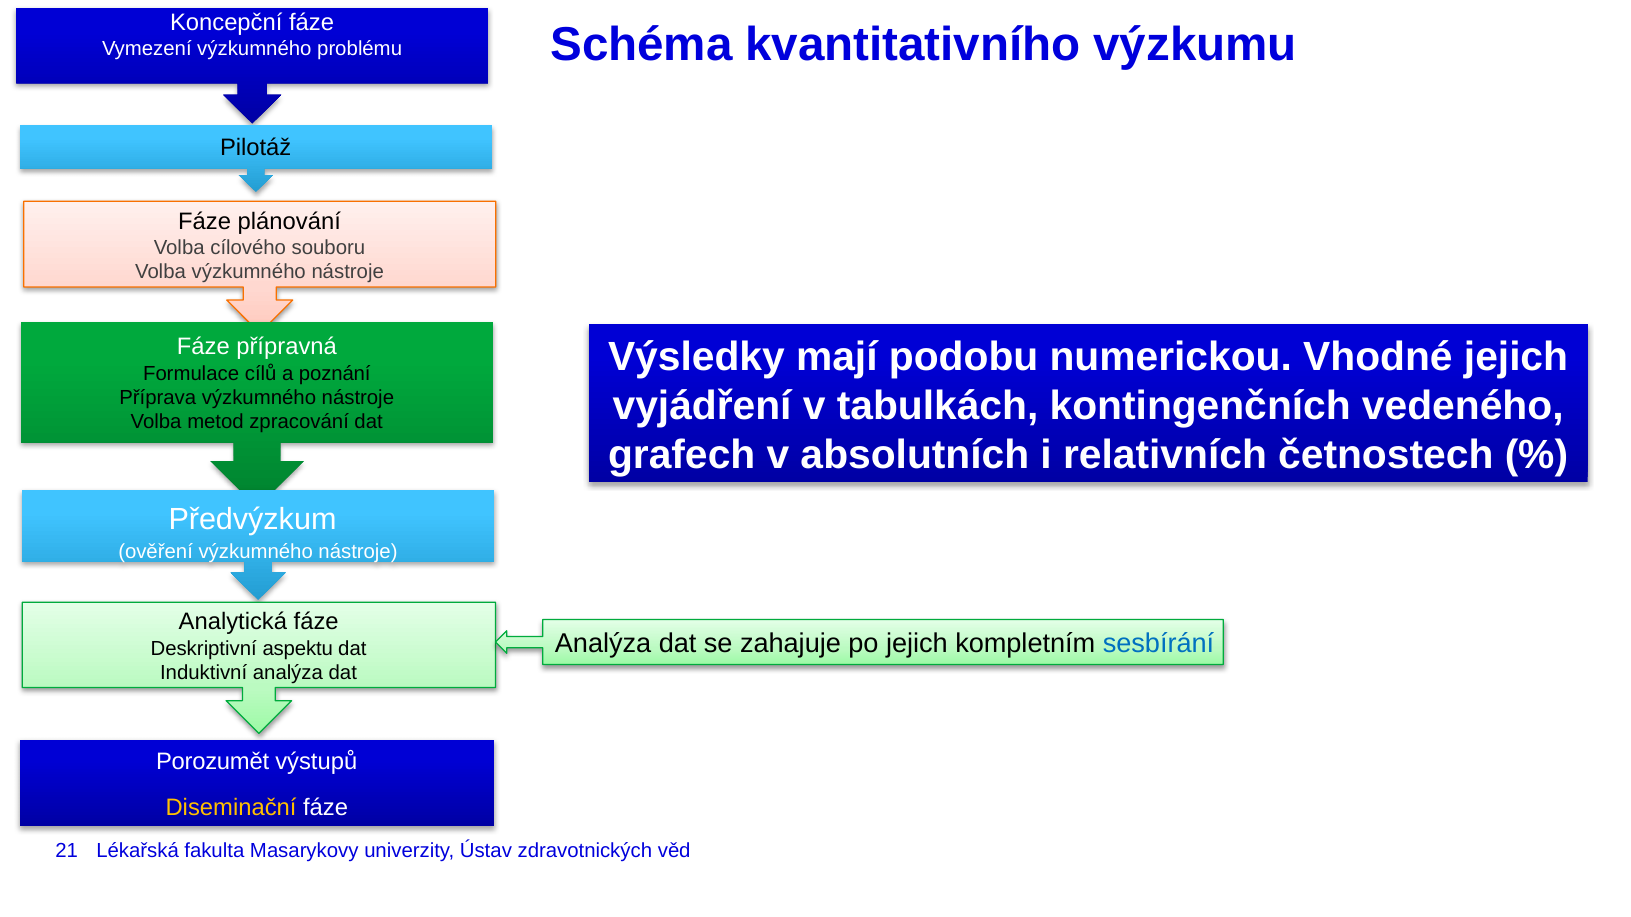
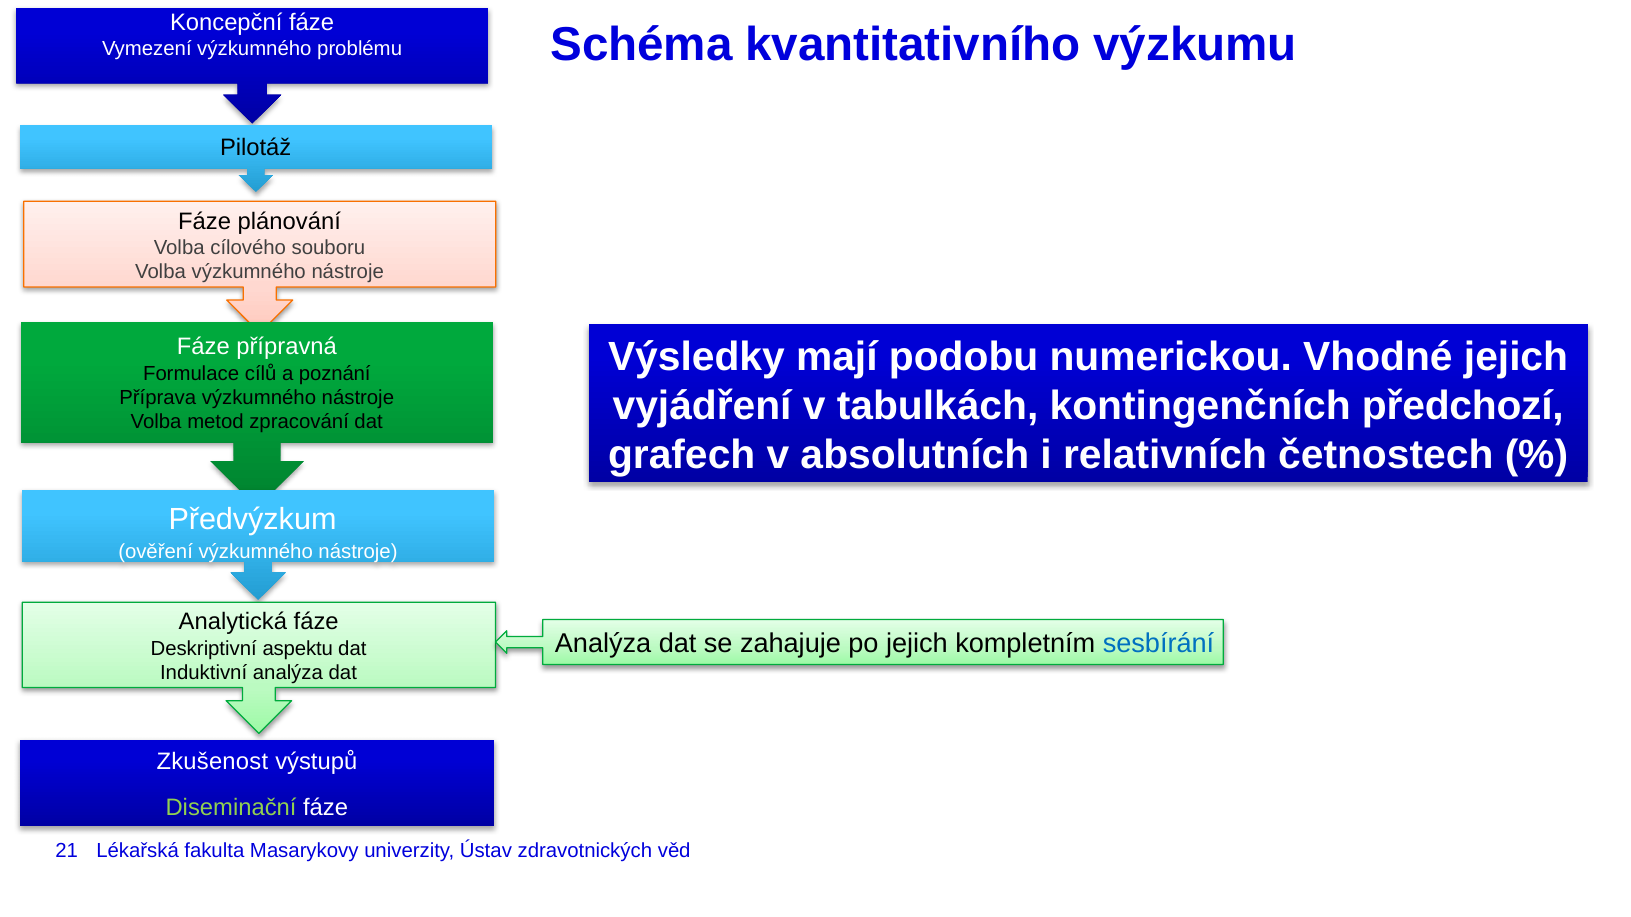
vedeného: vedeného -> předchozí (1463, 406)
Porozumět: Porozumět -> Zkušenost (212, 762)
Diseminační colour: yellow -> light green (231, 808)
